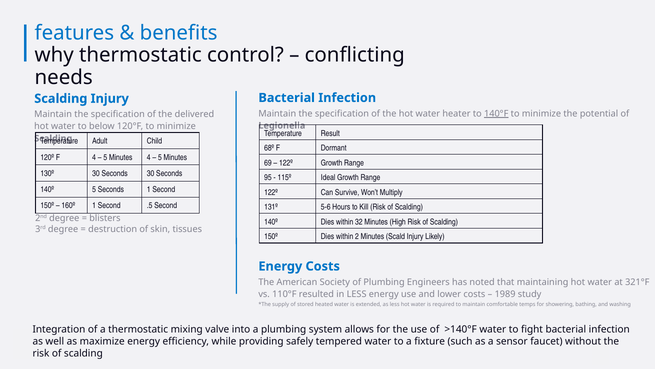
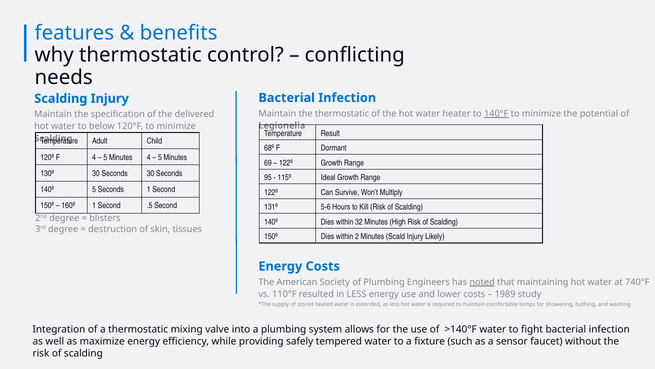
specification: specification -> thermostatic (342, 113)
noted underline: none -> present (482, 282)
321°F: 321°F -> 740°F (637, 282)
